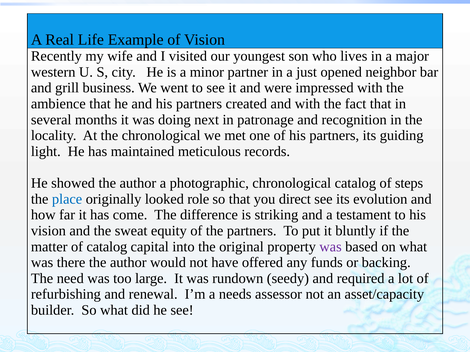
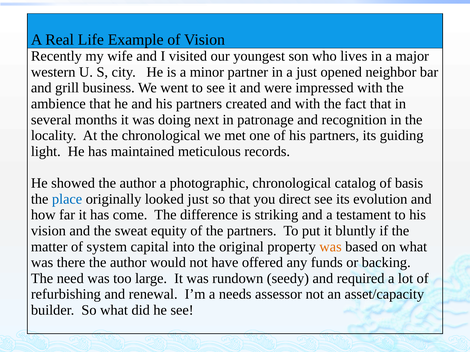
steps: steps -> basis (409, 183)
looked role: role -> just (198, 199)
of catalog: catalog -> system (107, 247)
was colour: purple -> orange (331, 247)
